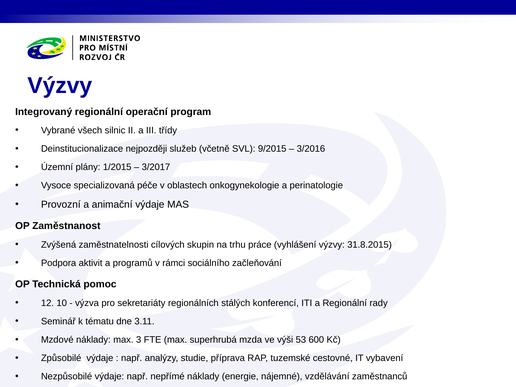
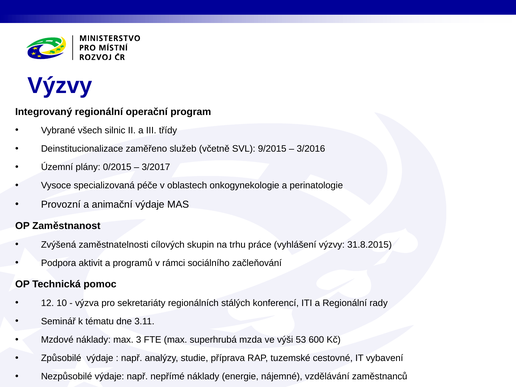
nejpozději: nejpozději -> zaměřeno (146, 149)
1/2015: 1/2015 -> 0/2015 (117, 167)
